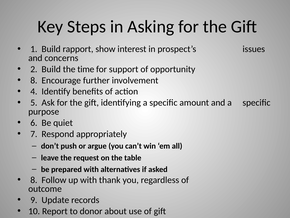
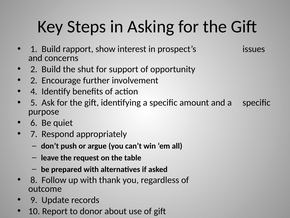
time: time -> shut (86, 69)
8: 8 -> 2 (34, 80)
